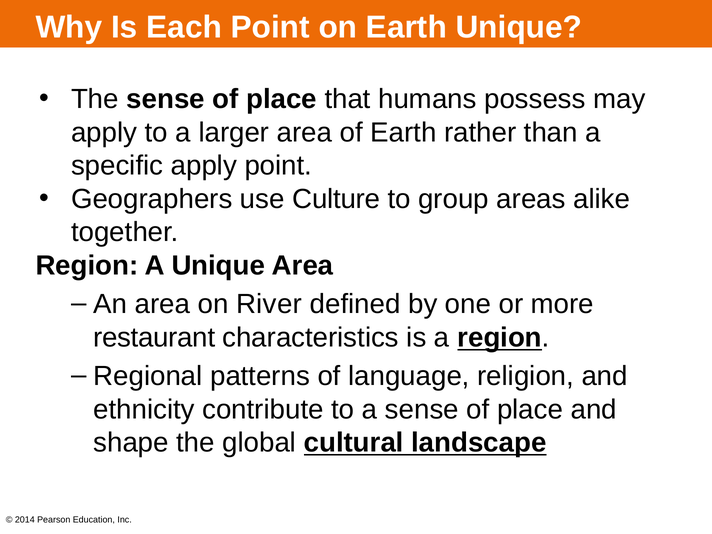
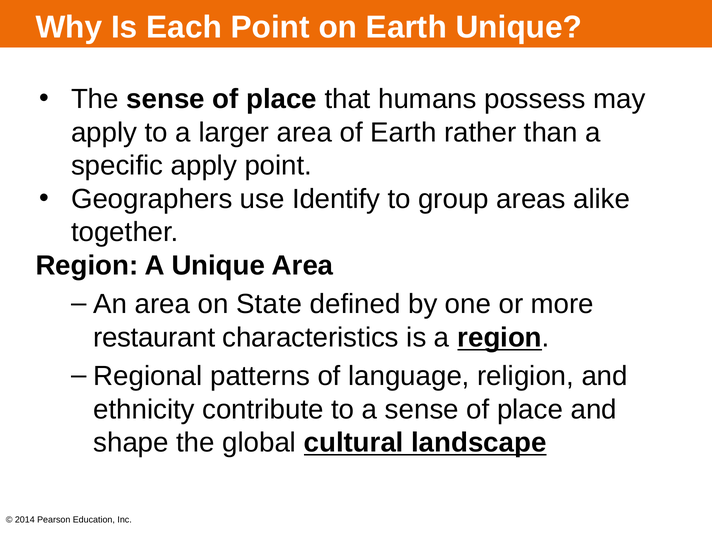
Culture: Culture -> Identify (336, 199)
River: River -> State (269, 304)
